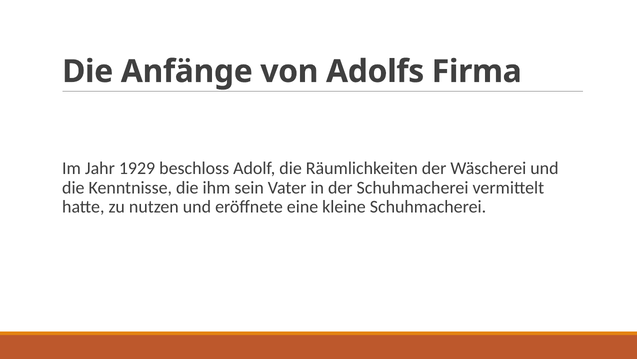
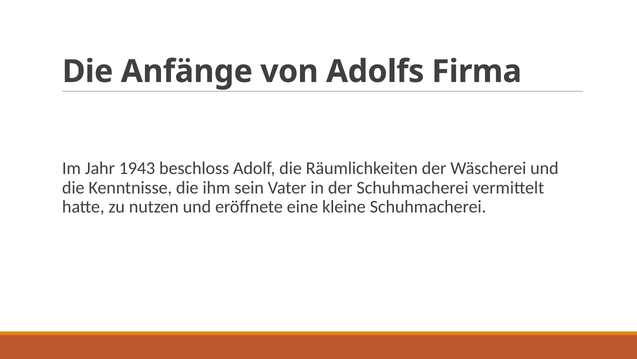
1929: 1929 -> 1943 (137, 168)
